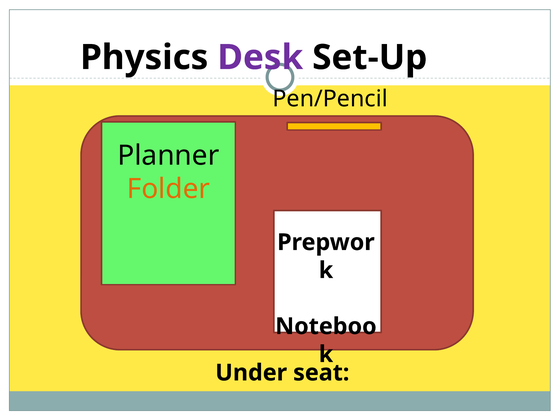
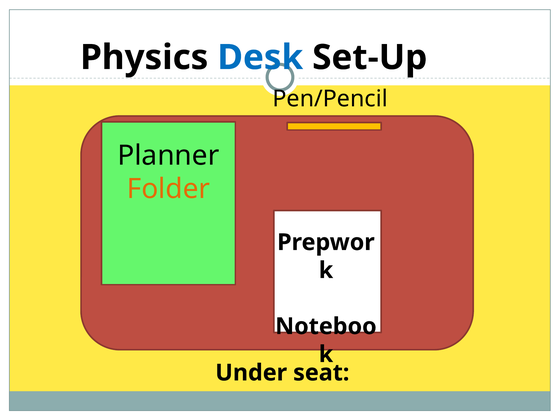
Desk colour: purple -> blue (260, 57)
